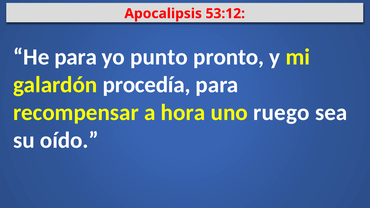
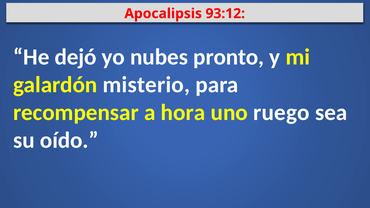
53:12: 53:12 -> 93:12 (225, 14)
He para: para -> dejó (76, 57)
punto: punto -> nubes (159, 57)
procedía: procedía -> misterio (146, 85)
